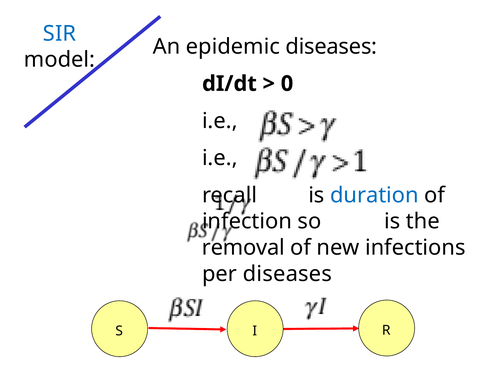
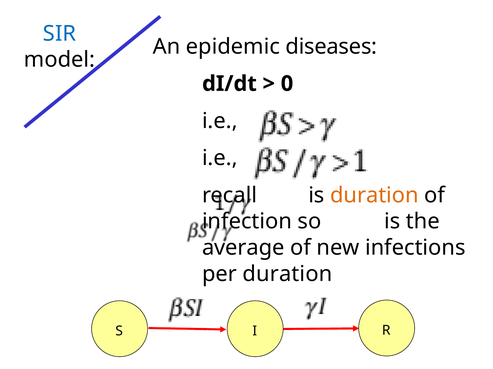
duration colour: blue -> orange (374, 196)
removal: removal -> average (243, 248)
per diseases: diseases -> duration (288, 274)
